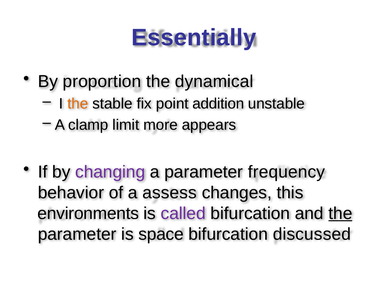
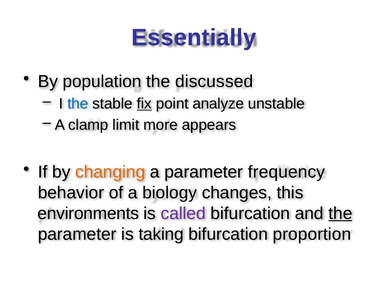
proportion: proportion -> population (102, 81)
dynamical: dynamical -> discussed (214, 81)
the colour: orange -> blue (78, 104)
fix underline: none -> present (144, 104)
addition: addition -> analyze (218, 104)
changing colour: purple -> orange (110, 172)
assess: assess -> biology (170, 193)
space: space -> taking (161, 234)
discussed: discussed -> proportion (312, 234)
